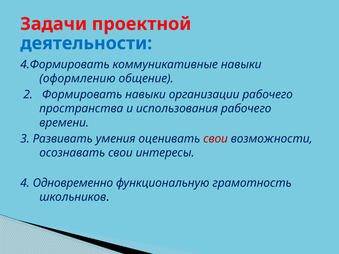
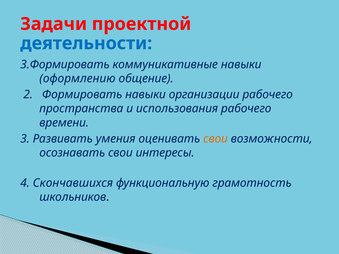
4.Формировать: 4.Формировать -> 3.Формировать (65, 64)
свои colour: red -> orange (215, 139)
Одновременно: Одновременно -> Скончавшихся (73, 183)
